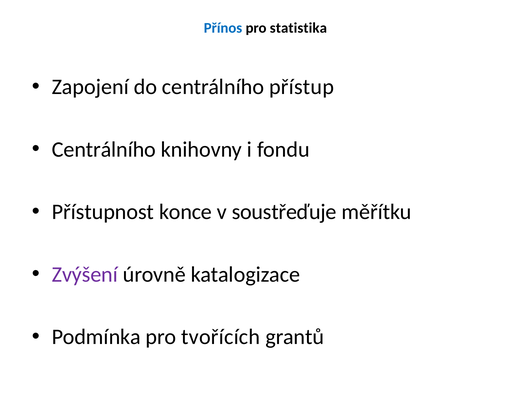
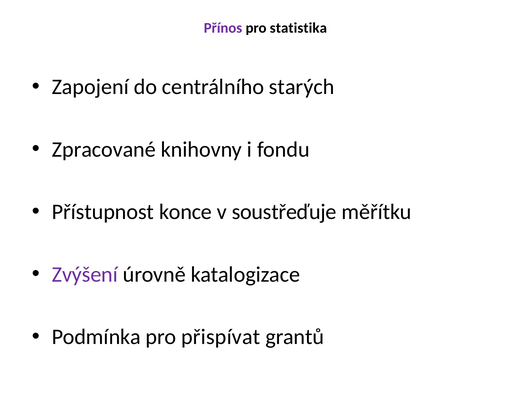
Přínos colour: blue -> purple (223, 28)
přístup: přístup -> starých (302, 87)
Centrálního: Centrálního -> Zpracované (104, 150)
tvořících: tvořících -> přispívat (221, 337)
